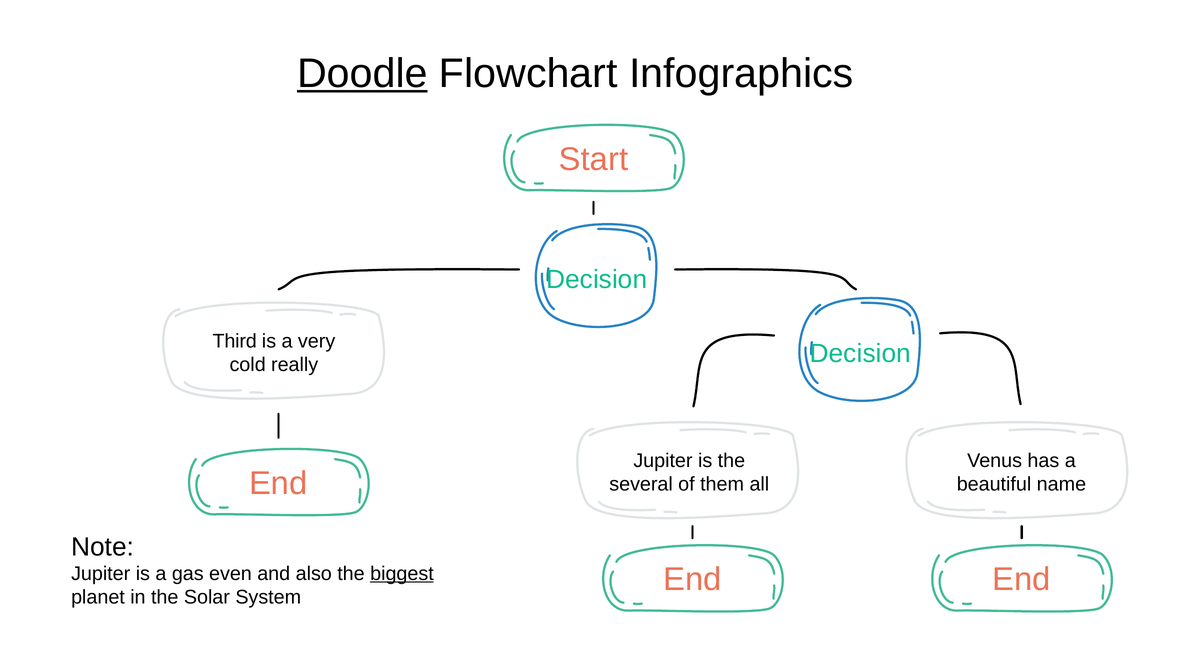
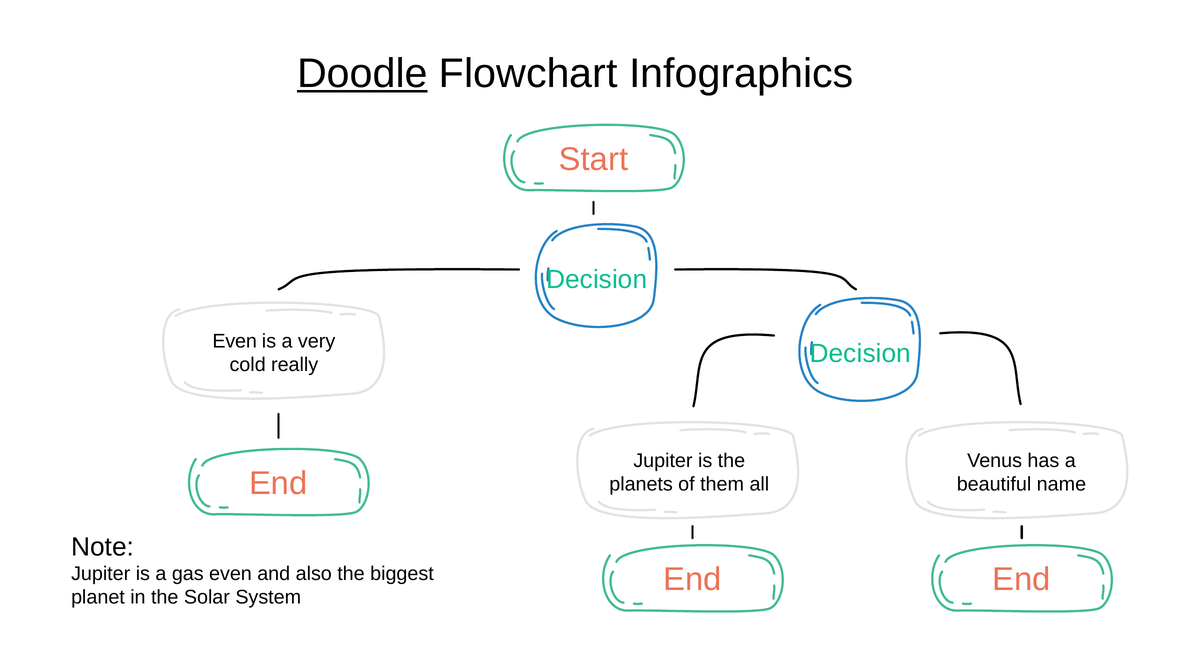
Third: Third -> Even (235, 341)
several: several -> planets (641, 484)
biggest underline: present -> none (402, 573)
